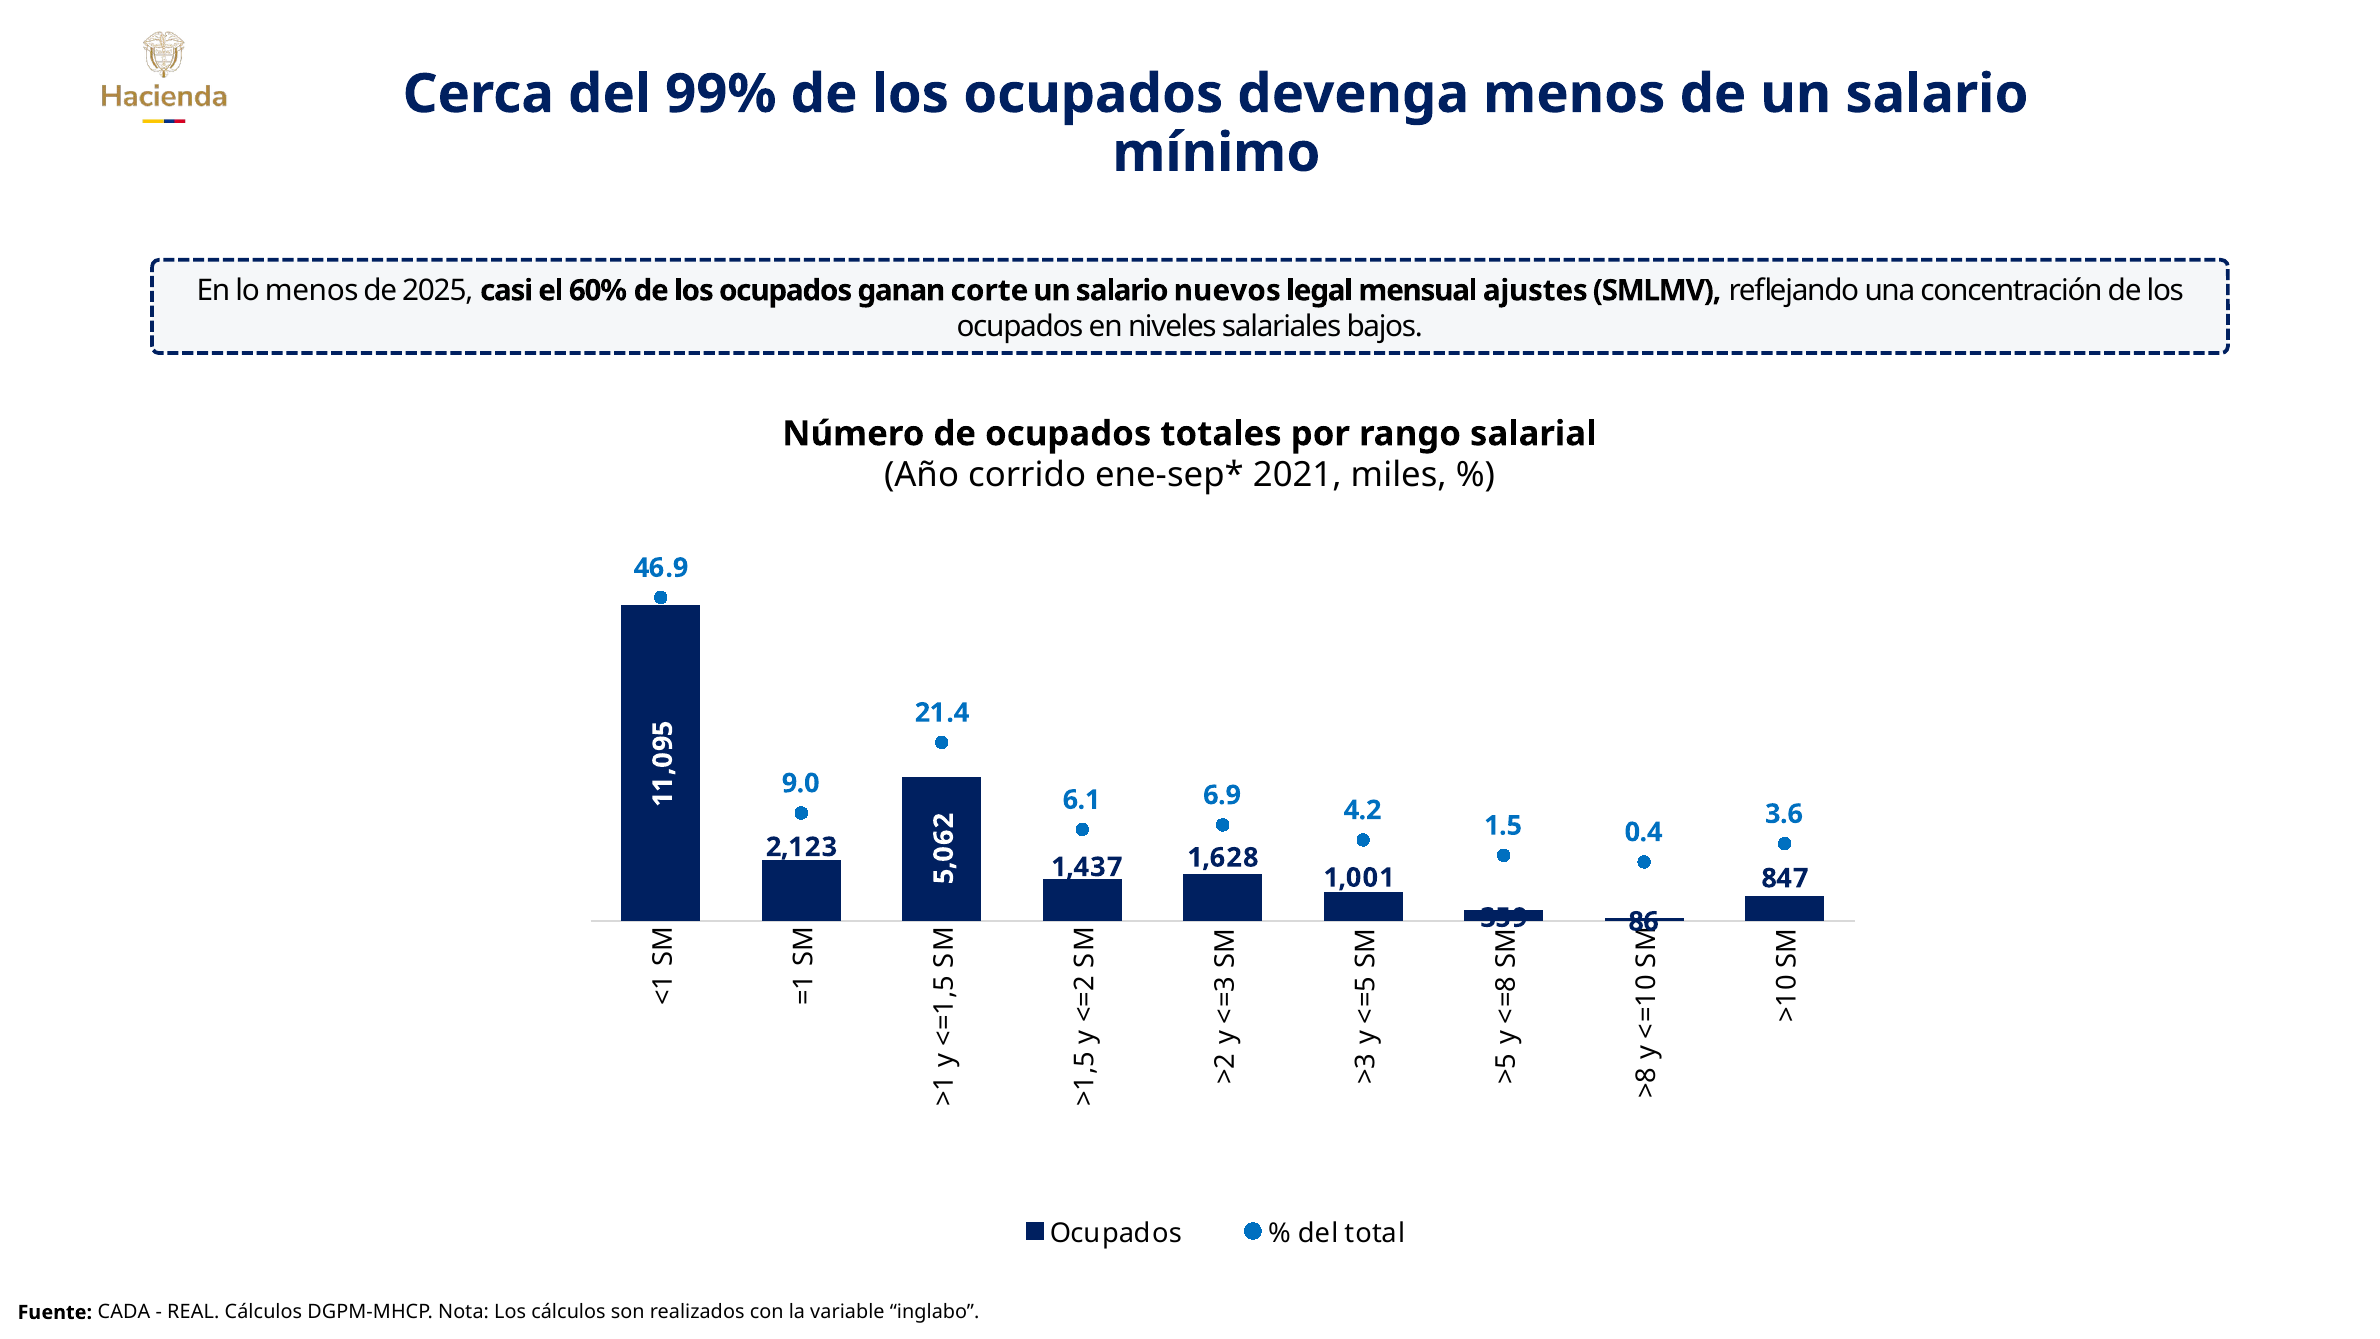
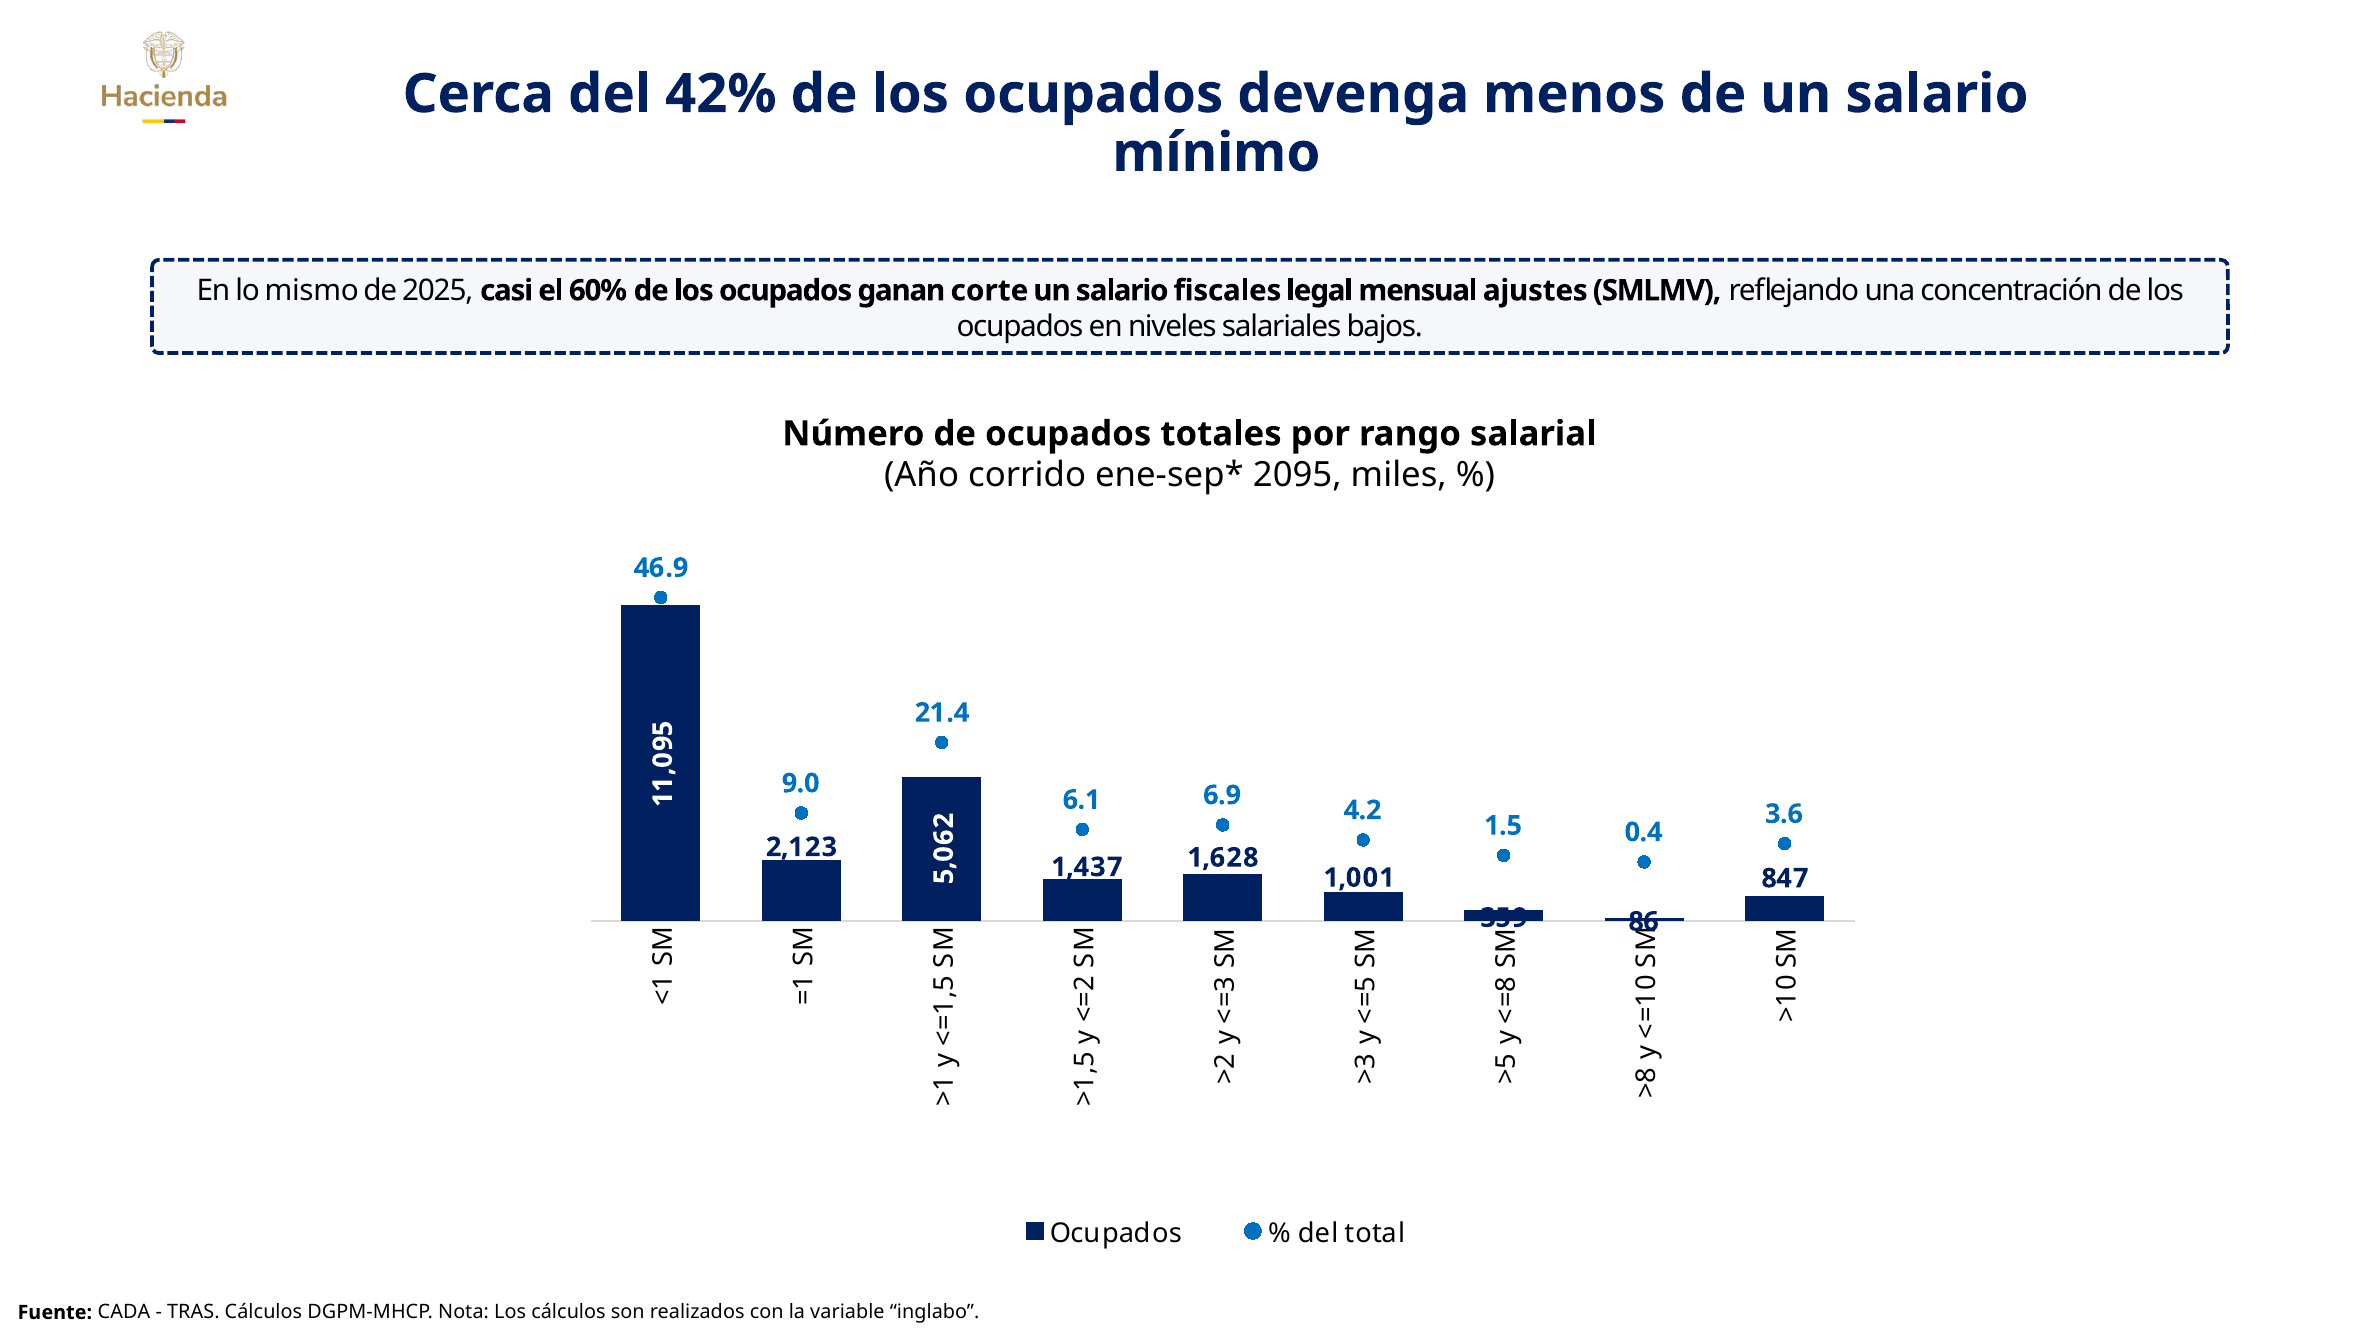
99%: 99% -> 42% (721, 94)
lo menos: menos -> mismo (312, 291)
nuevos: nuevos -> fiscales (1227, 291)
2021: 2021 -> 2095 (1297, 475)
REAL: REAL -> TRAS (193, 1312)
